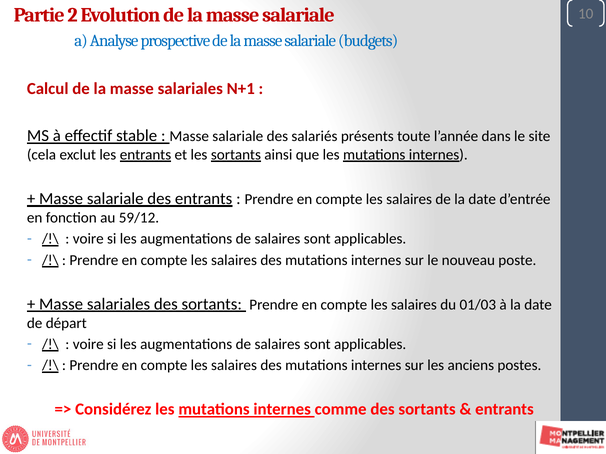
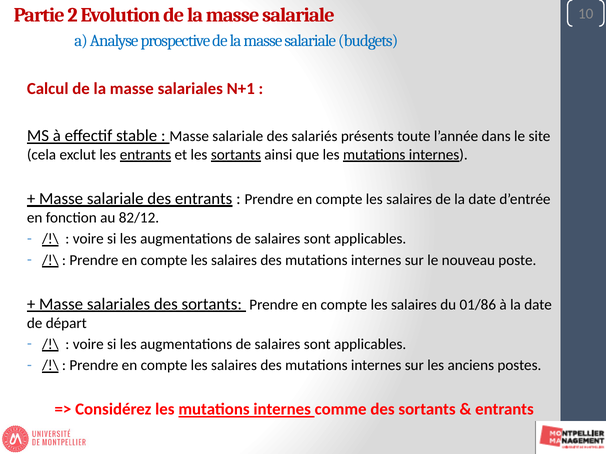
59/12: 59/12 -> 82/12 (139, 218)
01/03: 01/03 -> 01/86 (478, 305)
